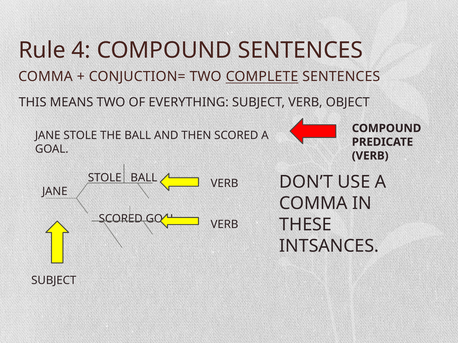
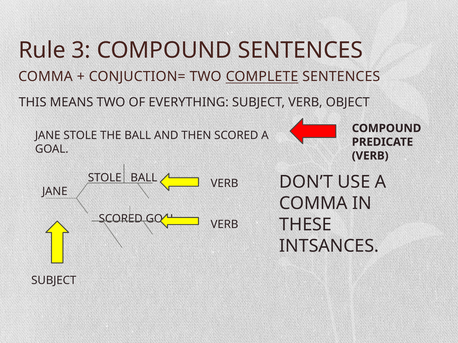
4: 4 -> 3 (81, 50)
